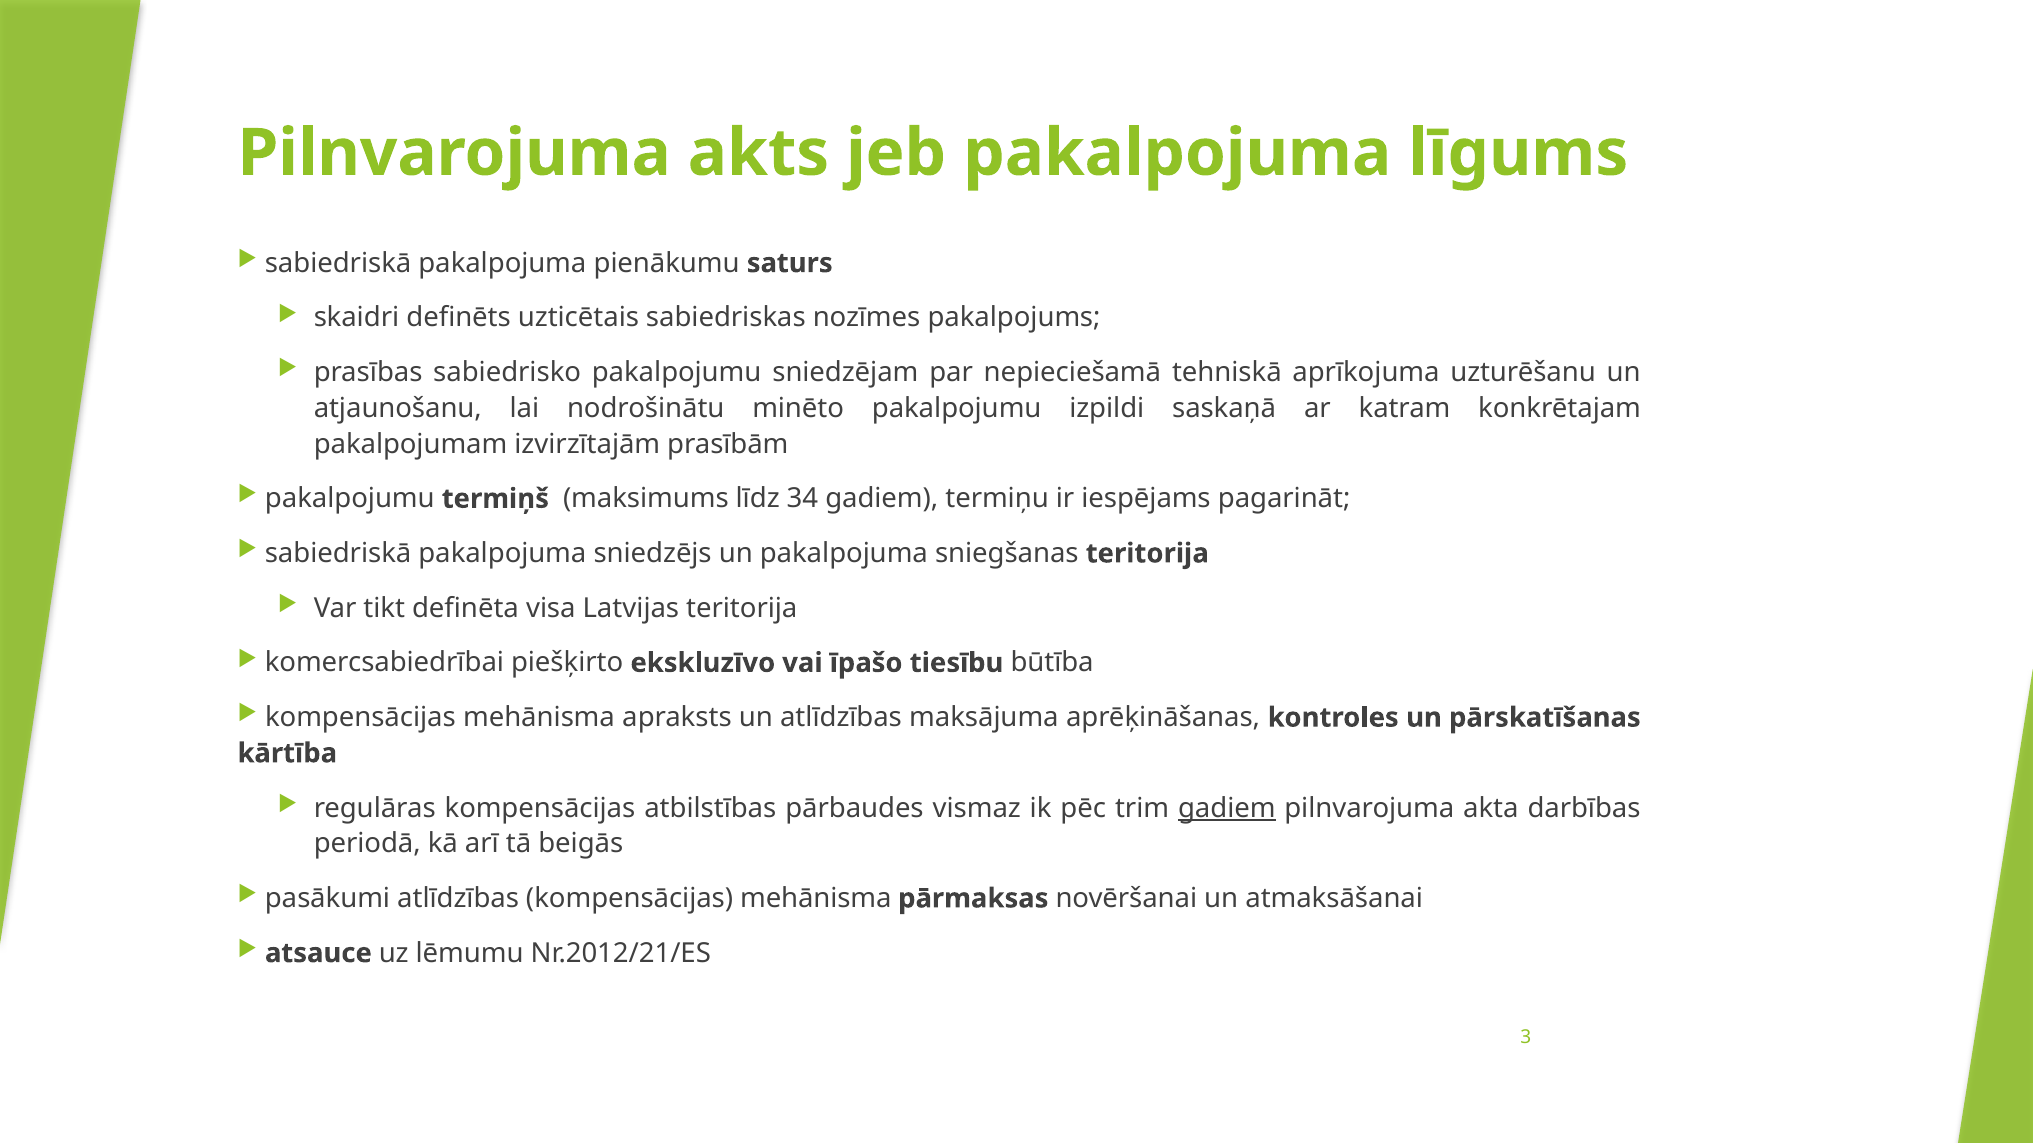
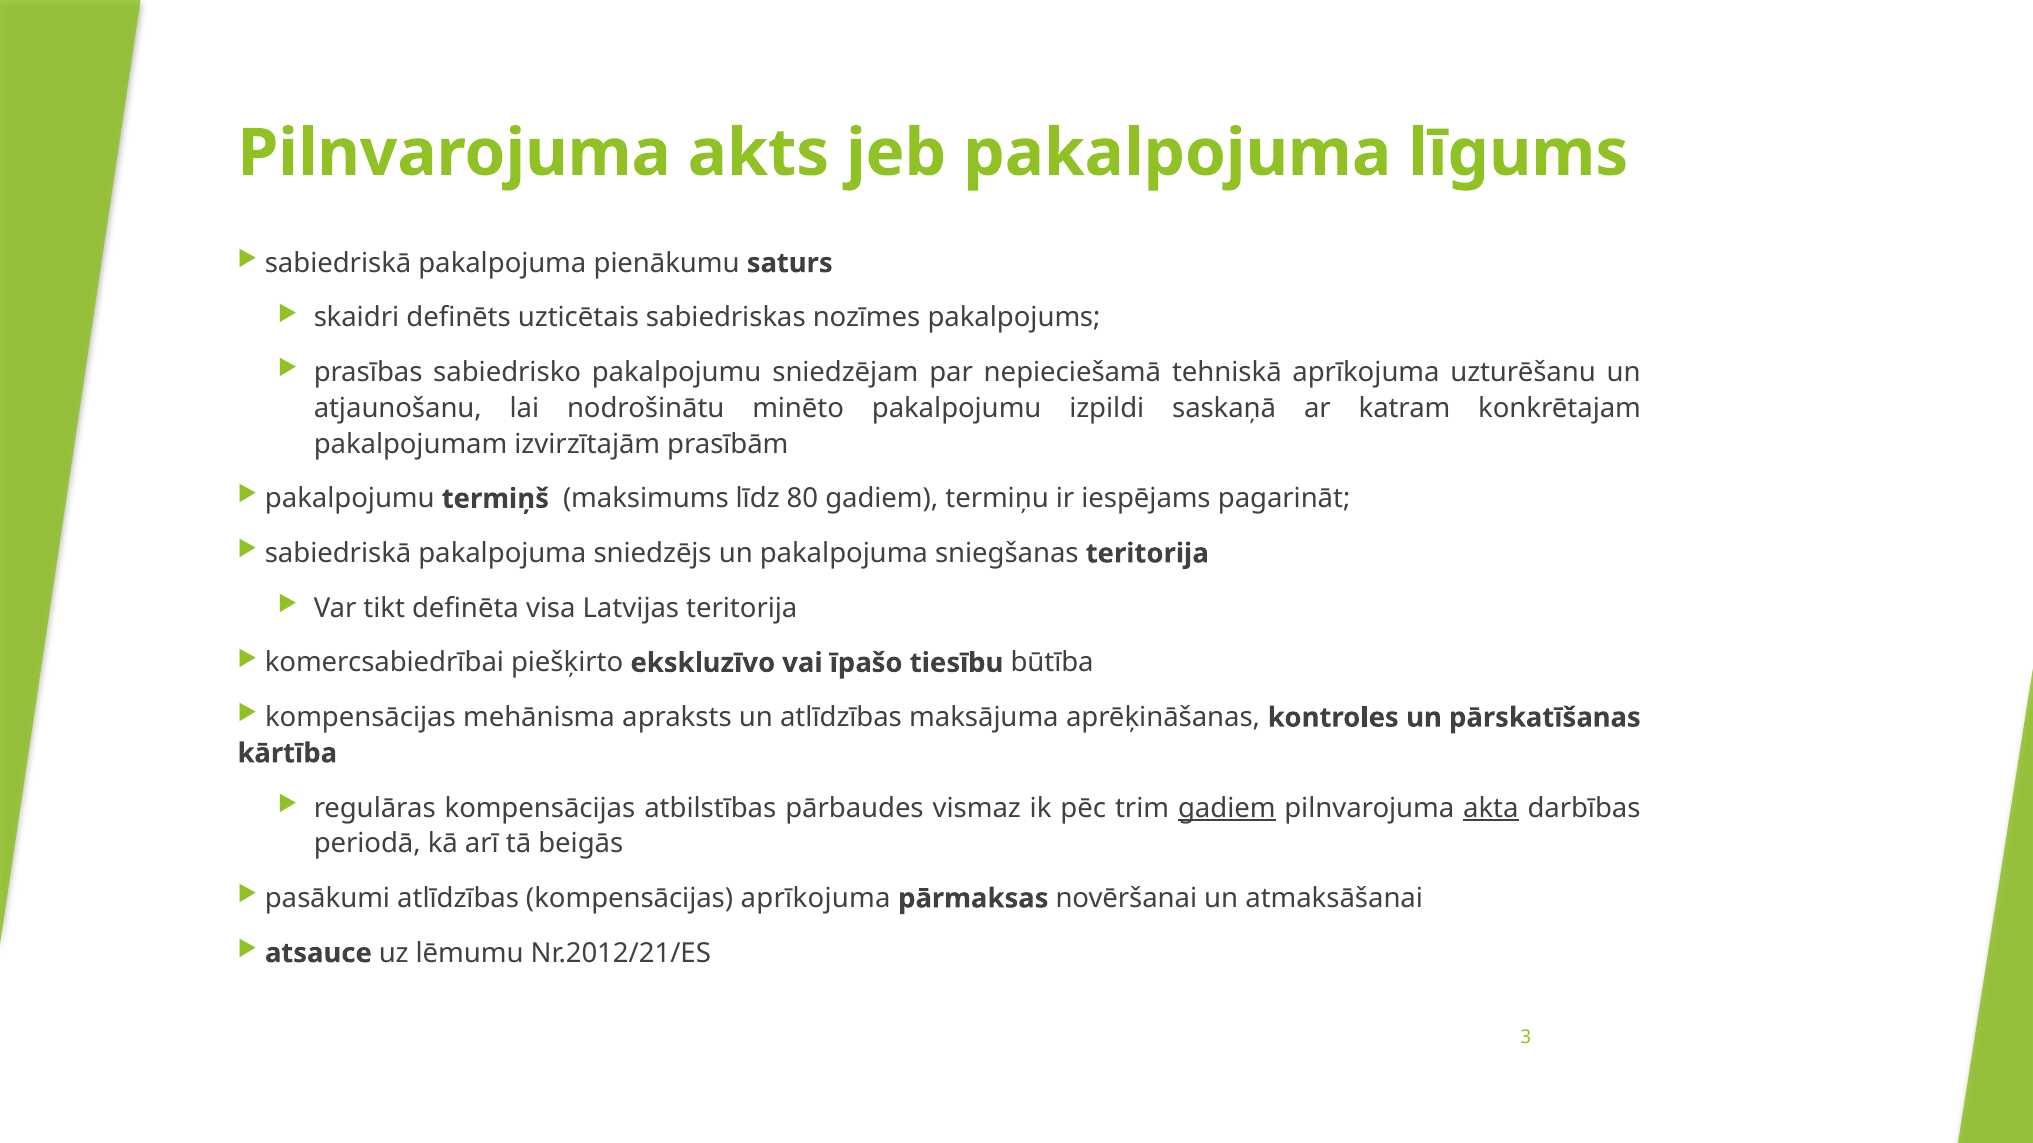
34: 34 -> 80 (802, 499)
akta underline: none -> present (1491, 808)
atlīdzības kompensācijas mehānisma: mehānisma -> aprīkojuma (816, 899)
